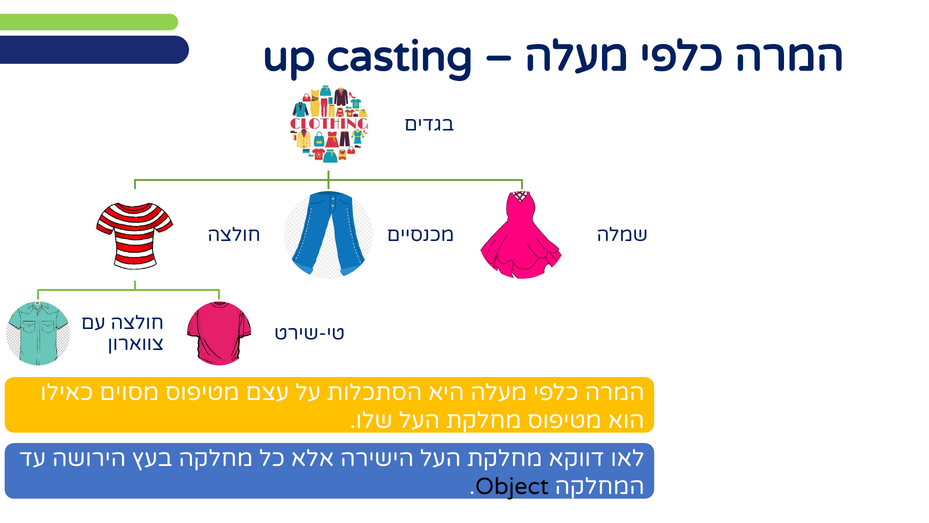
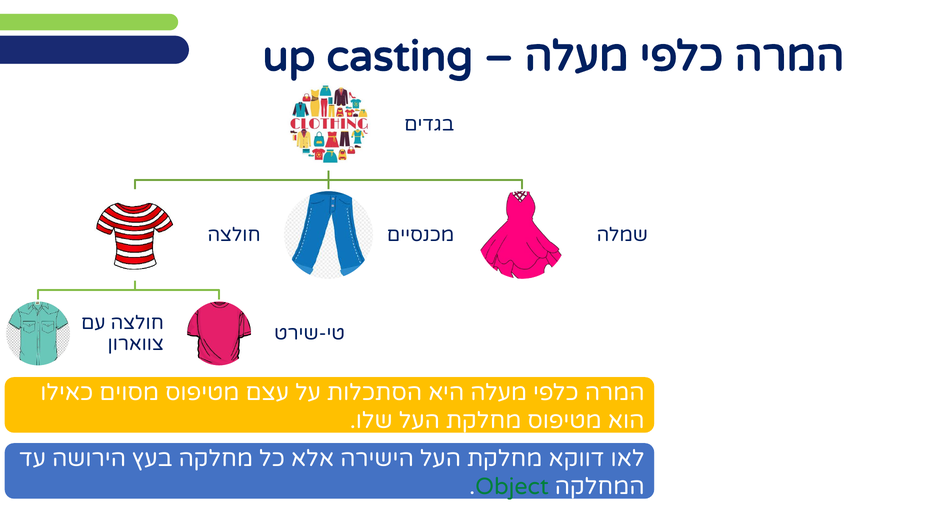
Object colour: black -> green (512, 486)
